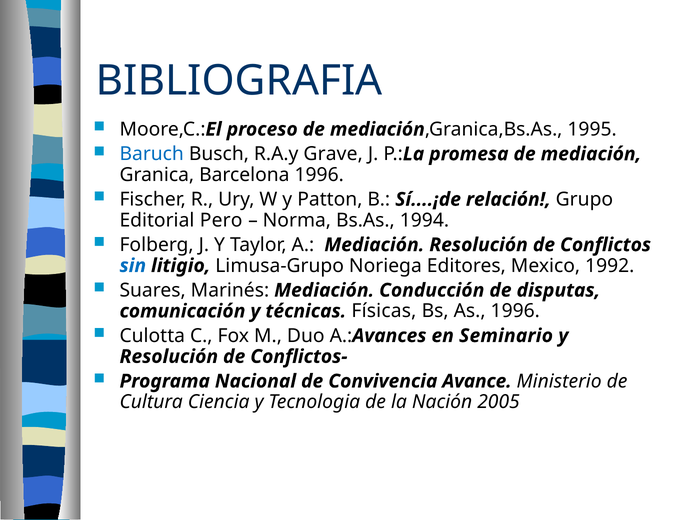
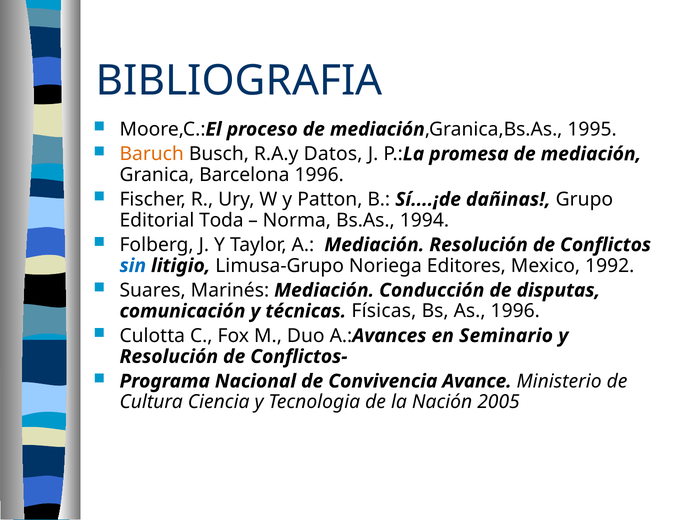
Baruch colour: blue -> orange (152, 154)
Grave: Grave -> Datos (333, 154)
relación: relación -> dañinas (508, 199)
Pero: Pero -> Toda (221, 220)
